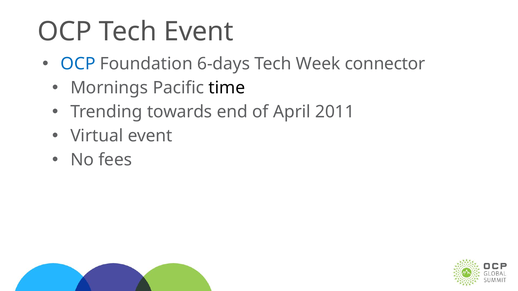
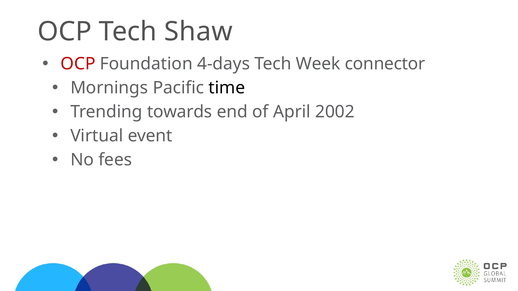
Tech Event: Event -> Shaw (198, 32)
OCP colour: blue -> red (78, 64)
6-days: 6-days -> 4-days (224, 64)
2011: 2011 -> 2002 (335, 112)
